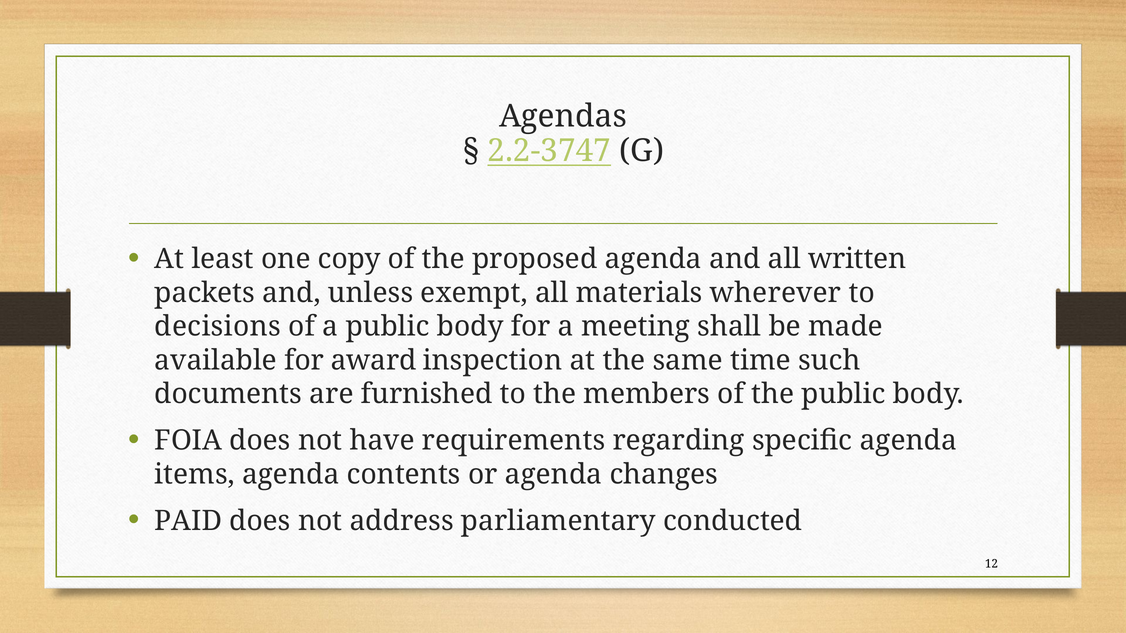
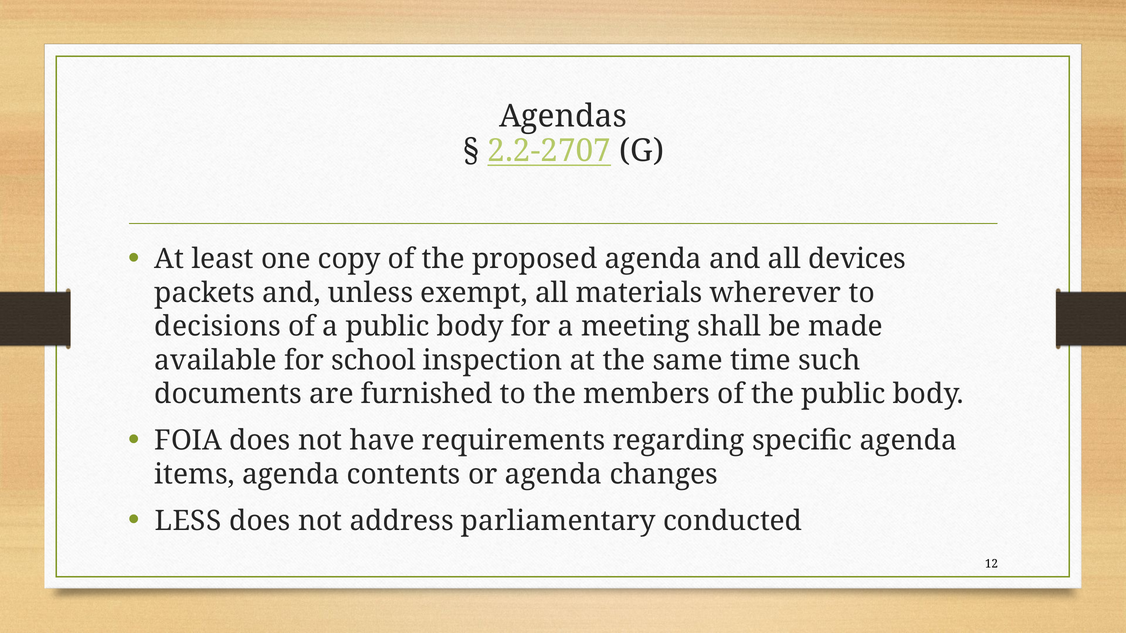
2.2-3747: 2.2-3747 -> 2.2-2707 (549, 151)
written: written -> devices (857, 259)
award: award -> school (374, 361)
PAID: PAID -> LESS (188, 521)
